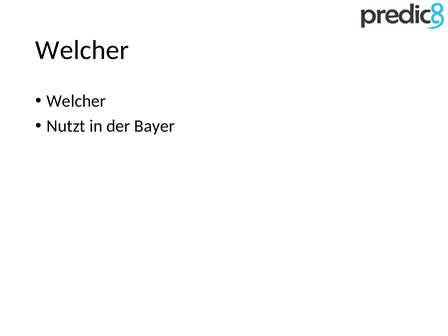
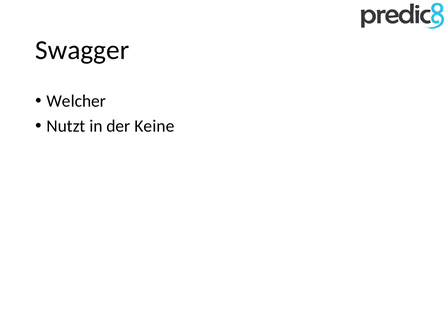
Welcher: Welcher -> Swagger (82, 50)
Bayer: Bayer -> Keine (154, 126)
